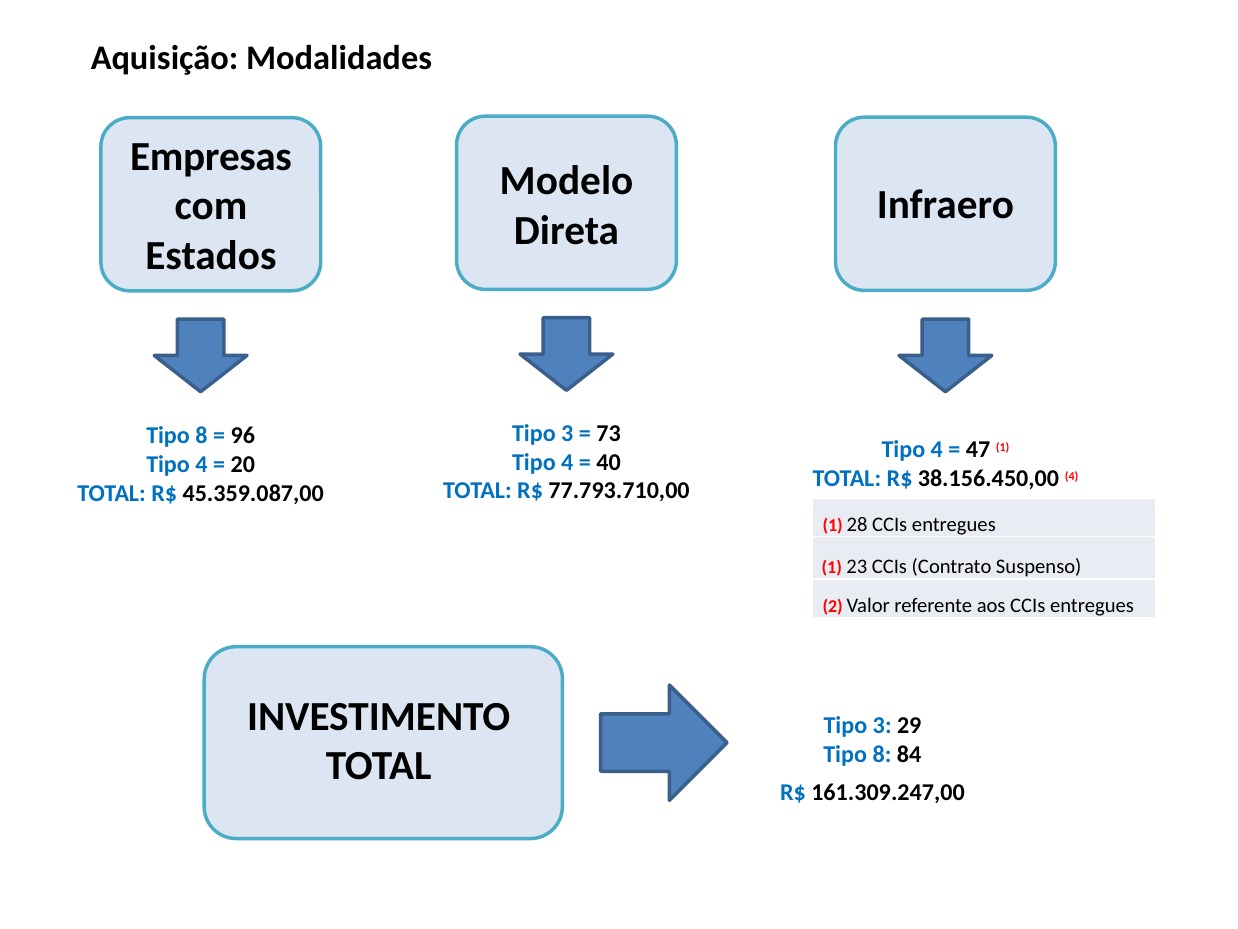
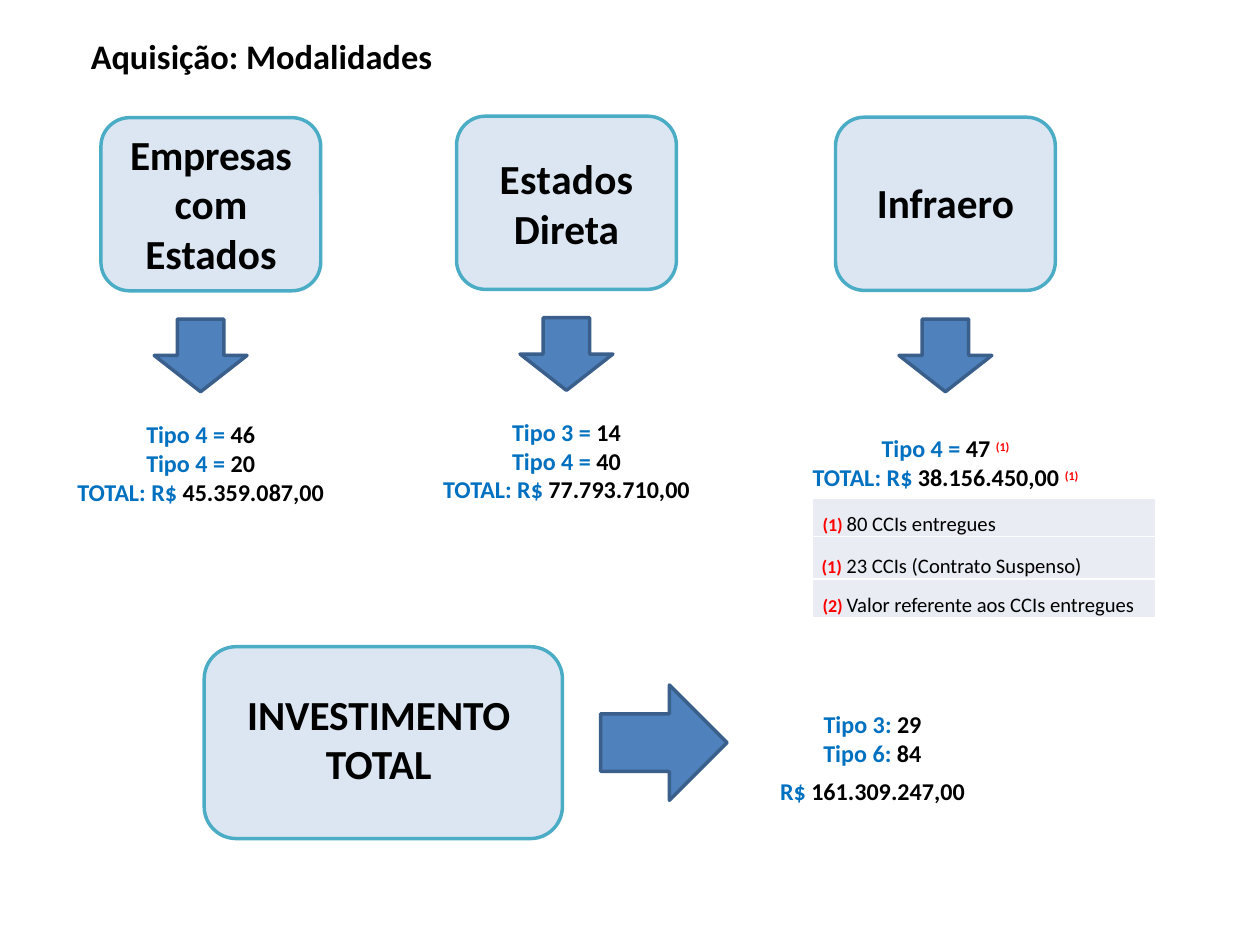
Modelo: Modelo -> Estados (566, 181)
73: 73 -> 14 (609, 433)
8: 8 -> 4 (201, 435)
96: 96 -> 46 (243, 435)
38.156.450,00 4: 4 -> 1 (1072, 476)
28: 28 -> 80 (857, 525)
8: 8 -> 6 (882, 754)
